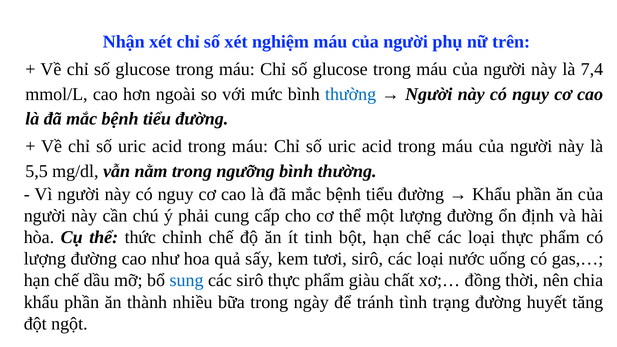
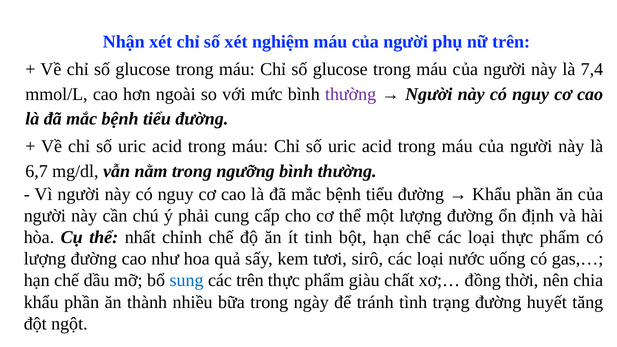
thường colour: blue -> purple (351, 94)
5,5: 5,5 -> 6,7 (37, 171)
thức: thức -> nhất (140, 237)
các sirô: sirô -> trên (250, 281)
